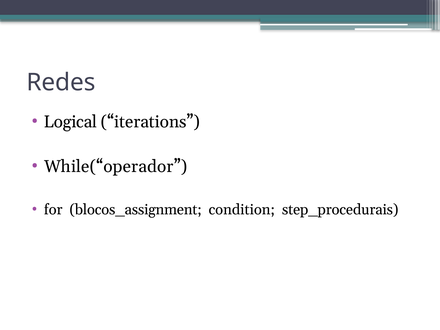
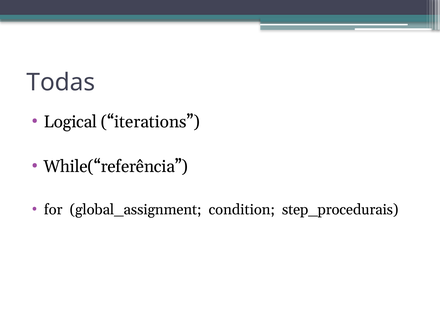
Redes: Redes -> Todas (61, 82)
While(“operador: While(“operador -> While(“referência (116, 167)
blocos_assignment: blocos_assignment -> global_assignment (136, 210)
